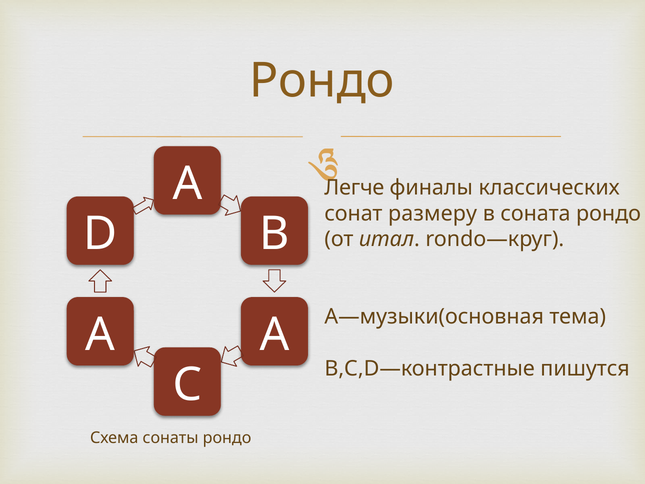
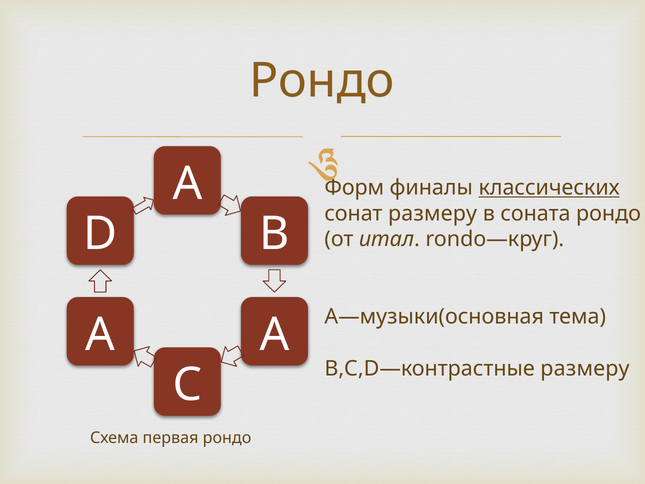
Легче: Легче -> Форм (354, 188)
классических underline: none -> present (549, 188)
B,С,D—контрастные пишутся: пишутся -> размеру (585, 368)
сонаты: сонаты -> первая (171, 438)
